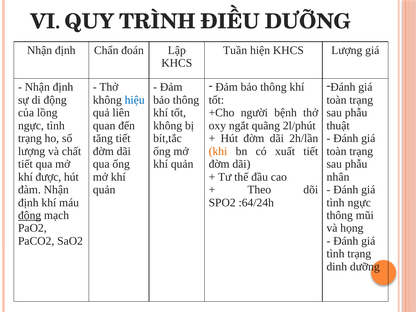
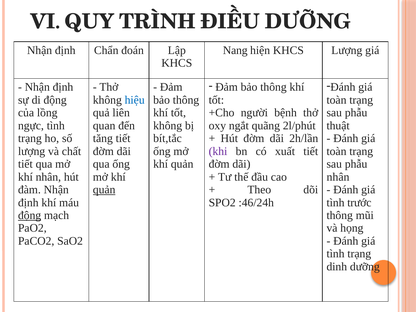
Tuần: Tuần -> Nang (235, 50)
khi colour: orange -> purple (218, 151)
khí được: được -> nhân (48, 177)
quản underline: none -> present (104, 190)
:64/24h: :64/24h -> :46/24h (256, 203)
tình ngực: ngực -> trước (359, 203)
